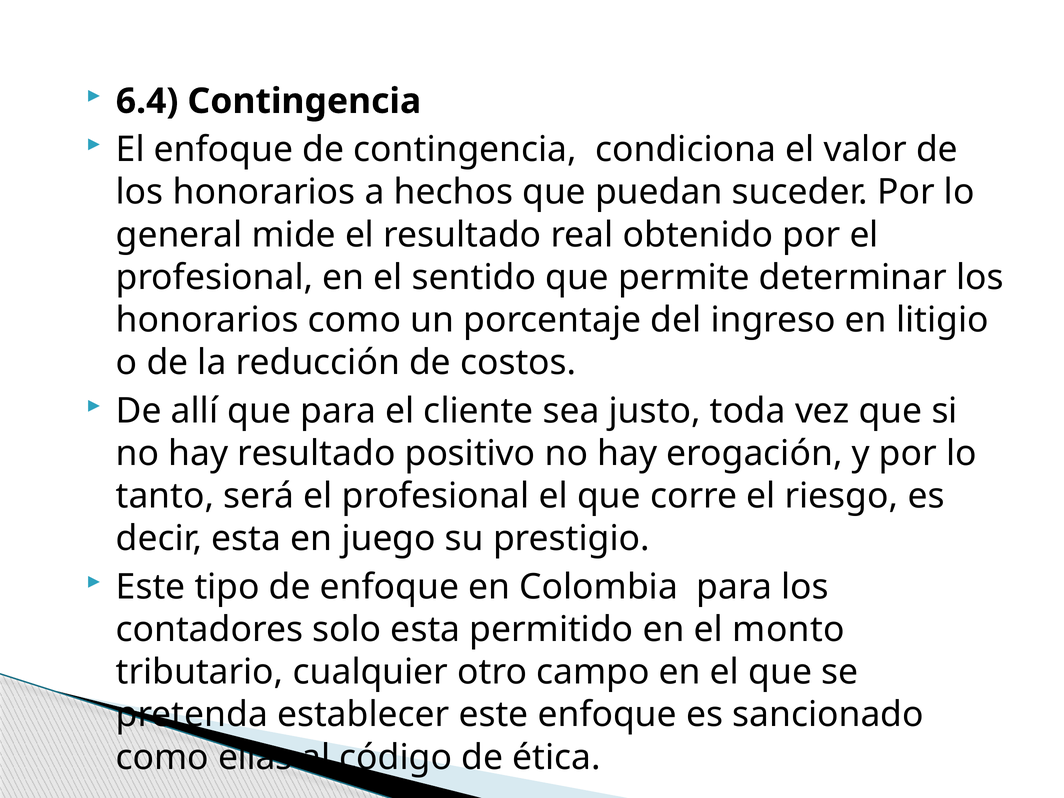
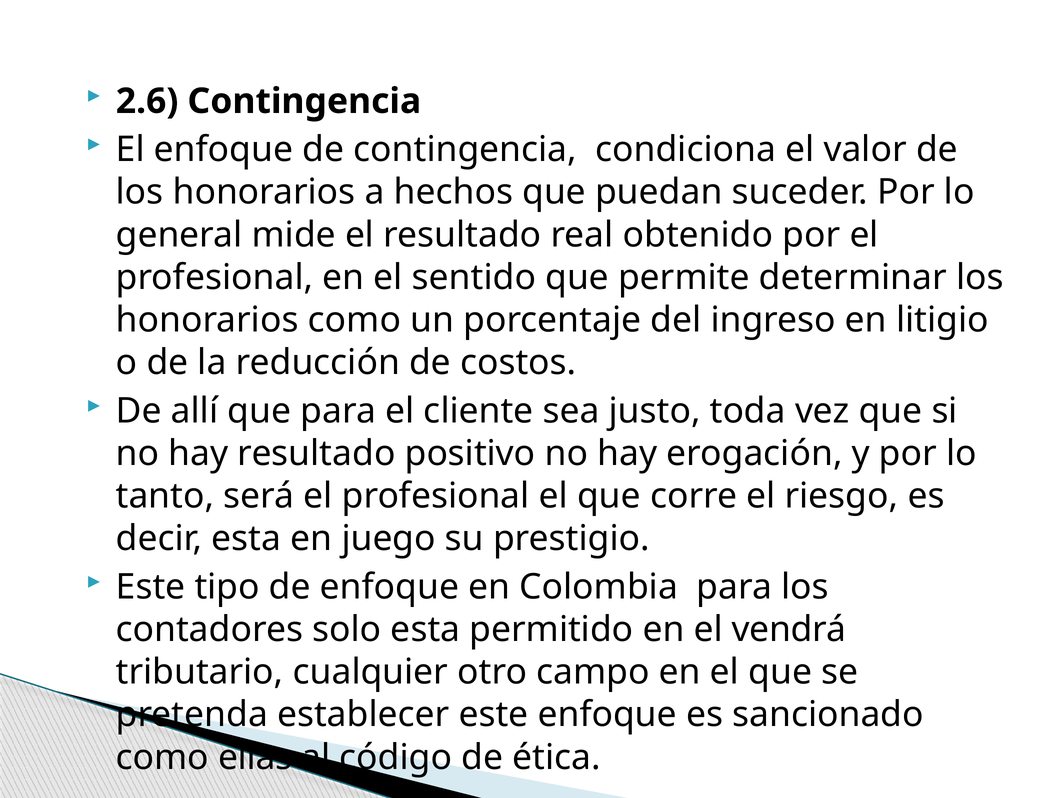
6.4: 6.4 -> 2.6 (147, 101)
monto: monto -> vendrá (789, 630)
